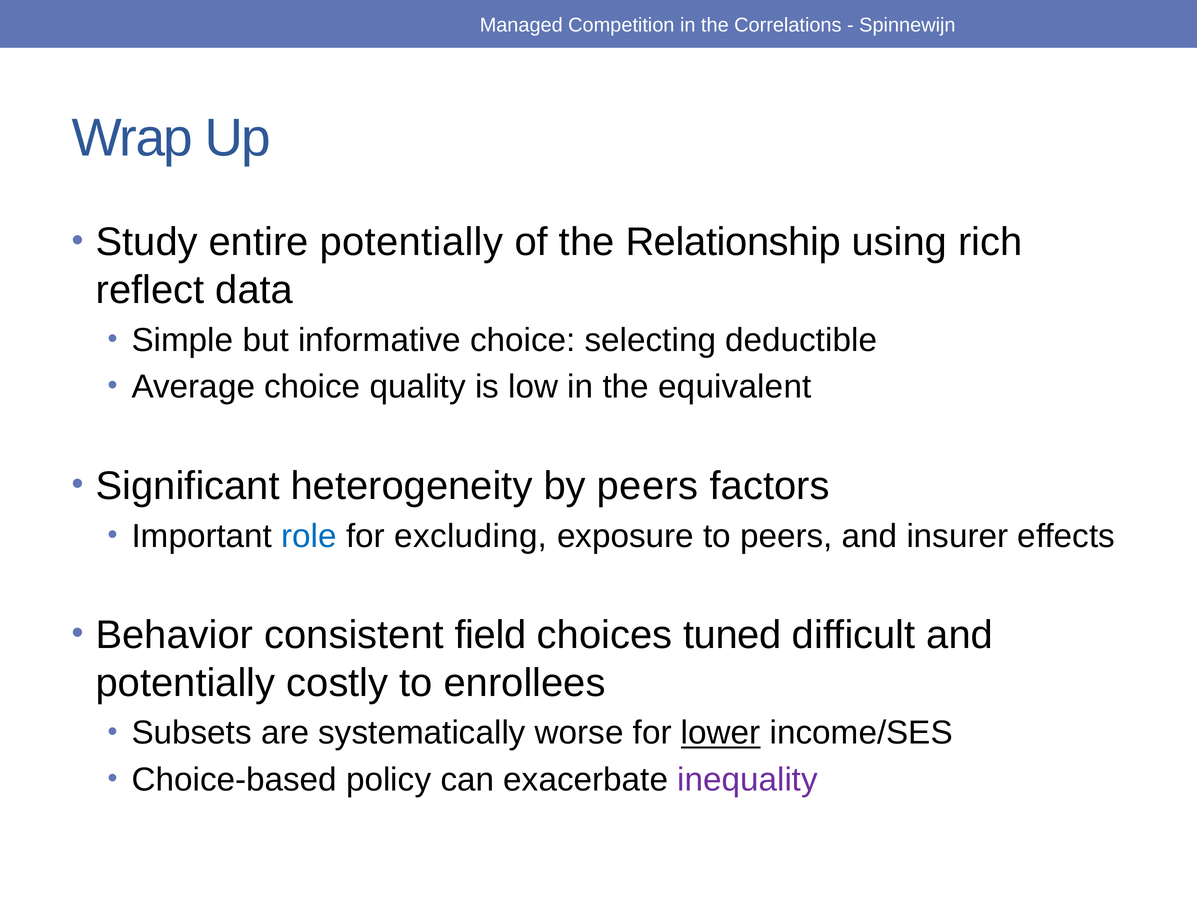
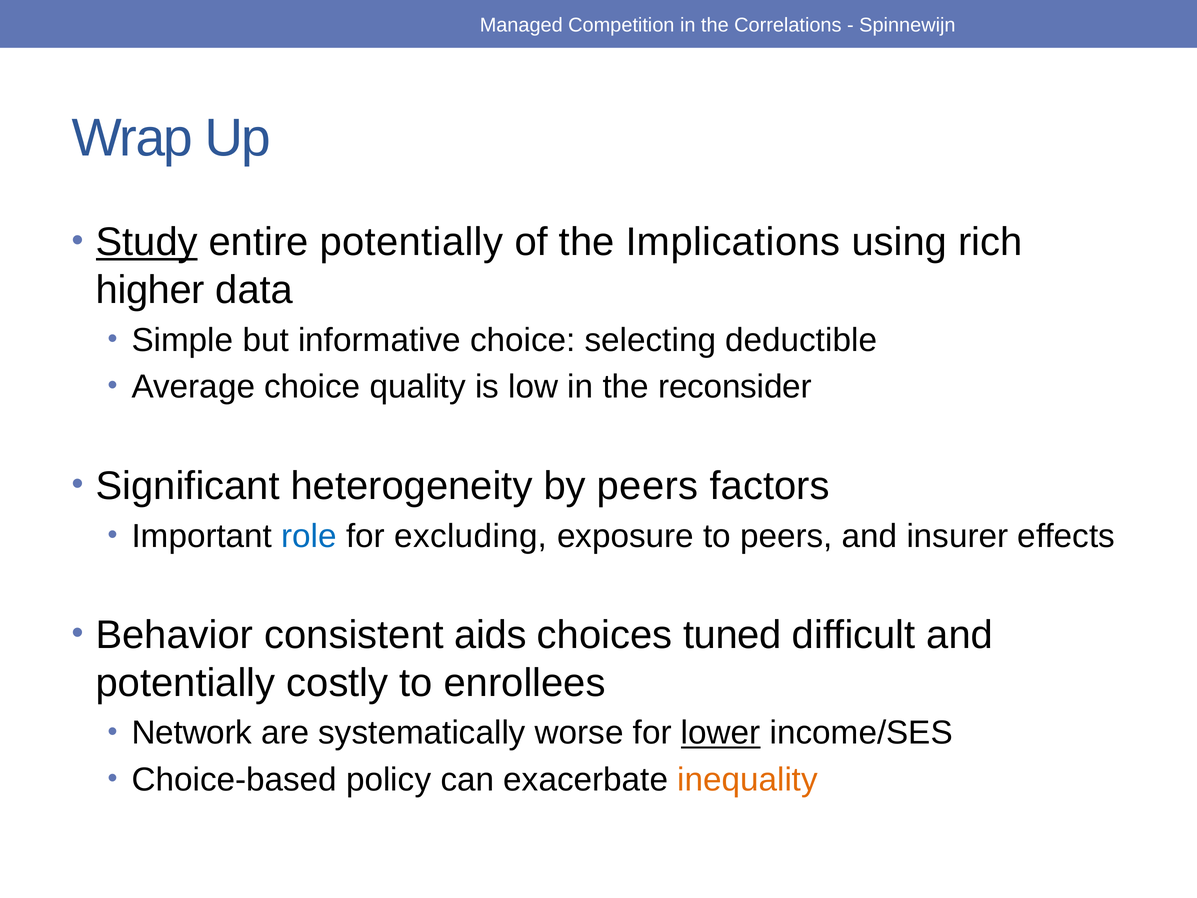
Study underline: none -> present (147, 242)
Relationship: Relationship -> Implications (733, 242)
reflect: reflect -> higher (150, 290)
equivalent: equivalent -> reconsider (735, 387)
field: field -> aids (490, 635)
Subsets: Subsets -> Network (192, 733)
inequality colour: purple -> orange (748, 779)
